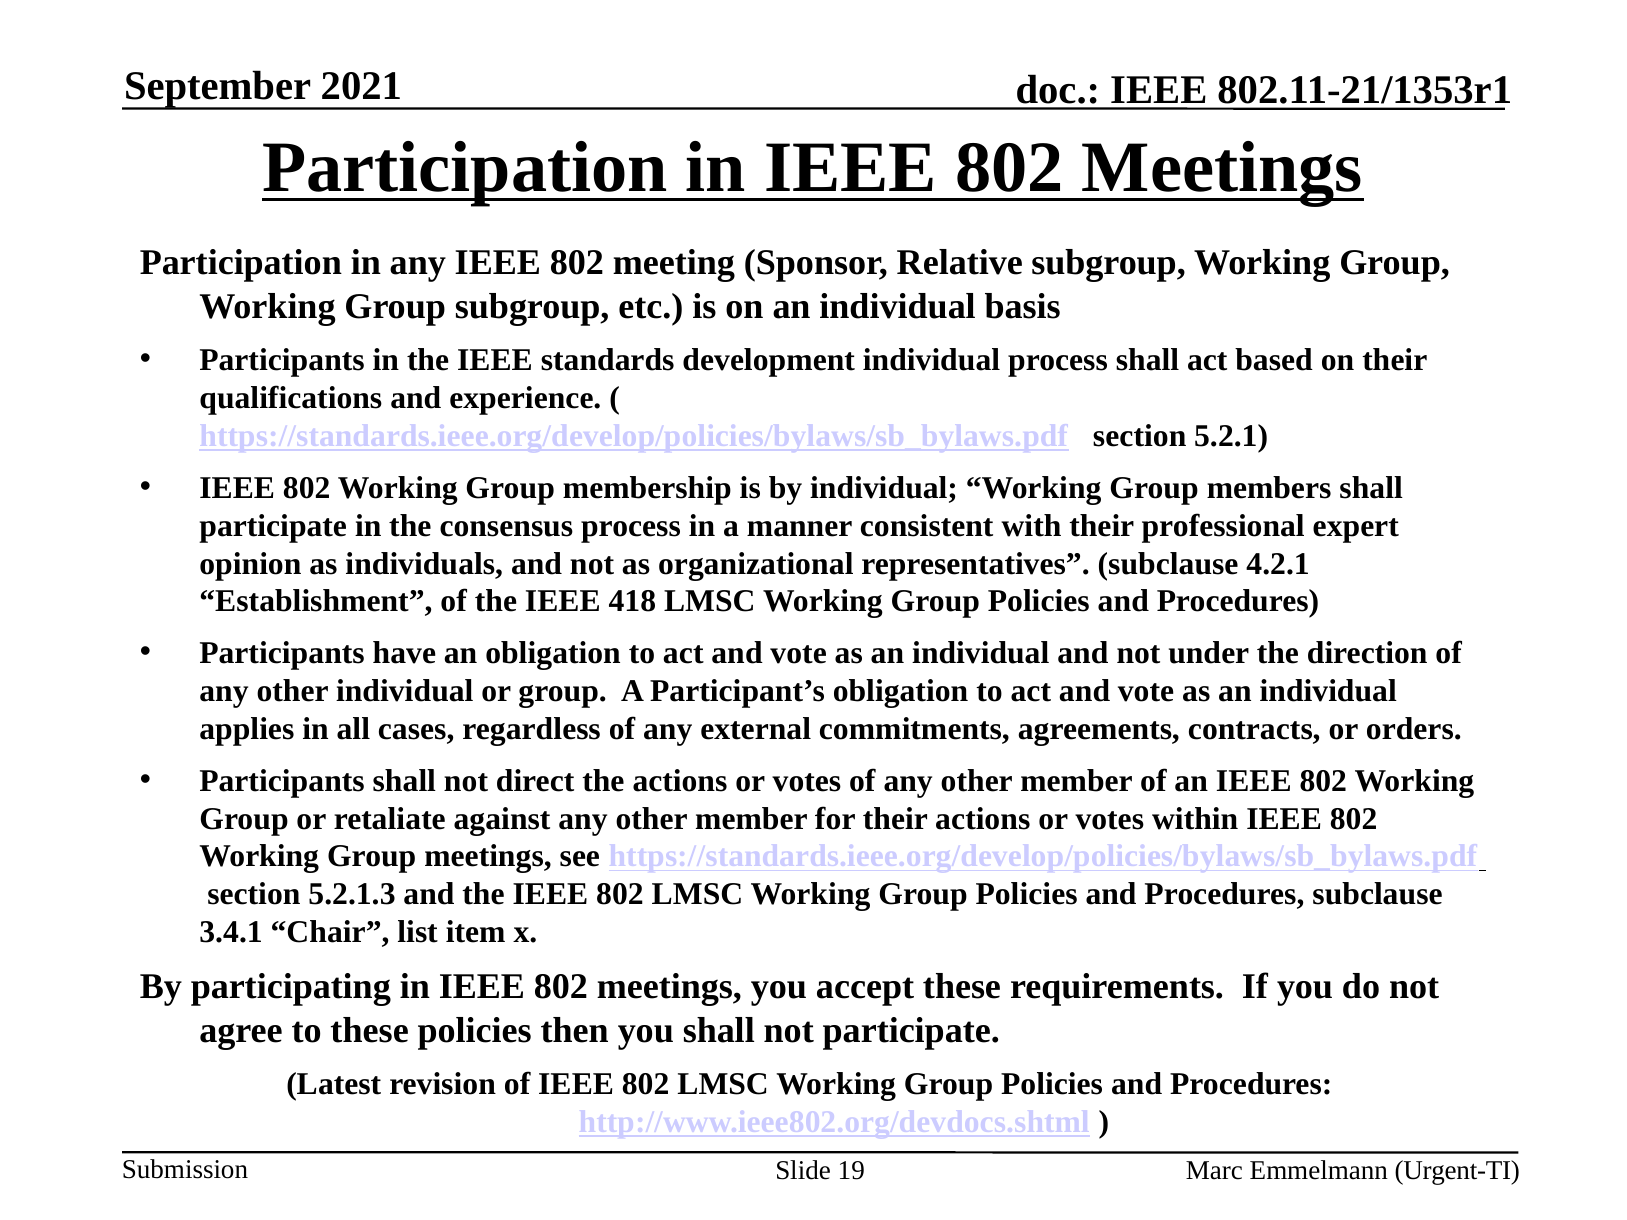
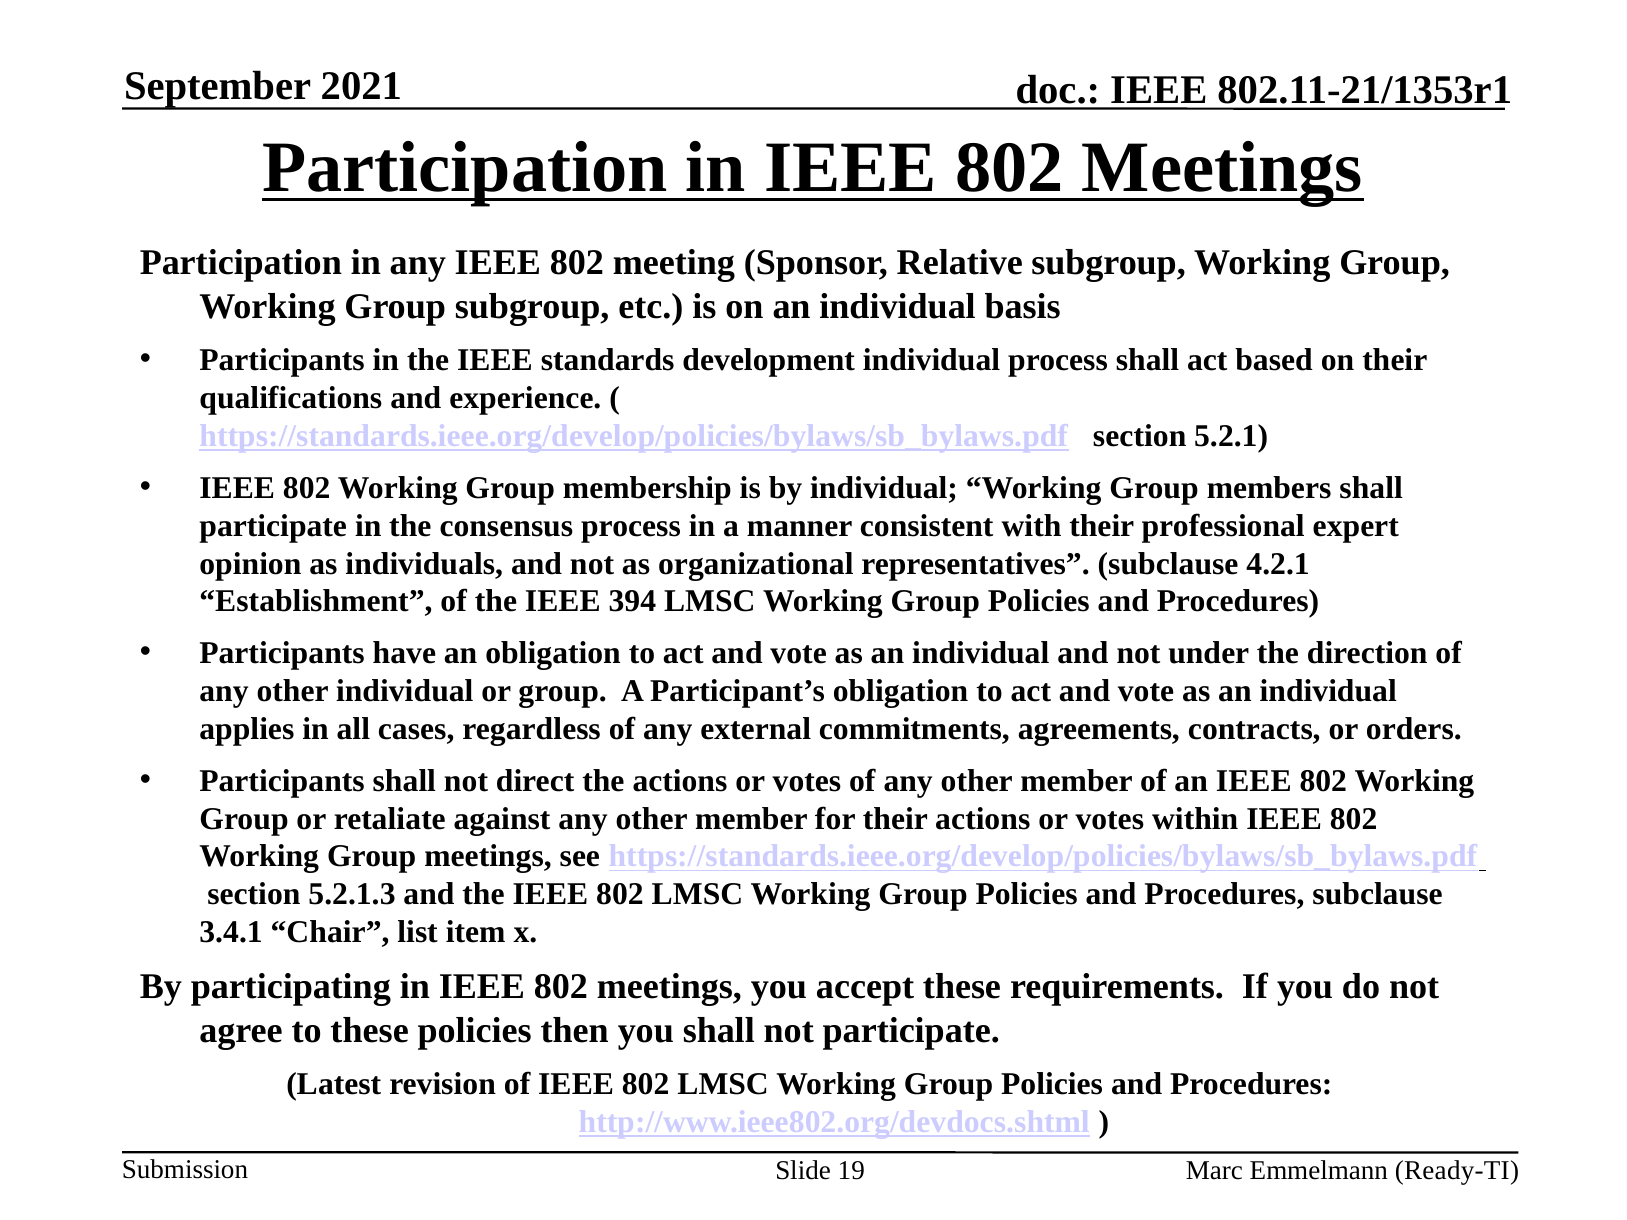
418: 418 -> 394 (632, 602)
Urgent-TI: Urgent-TI -> Ready-TI (1457, 1170)
